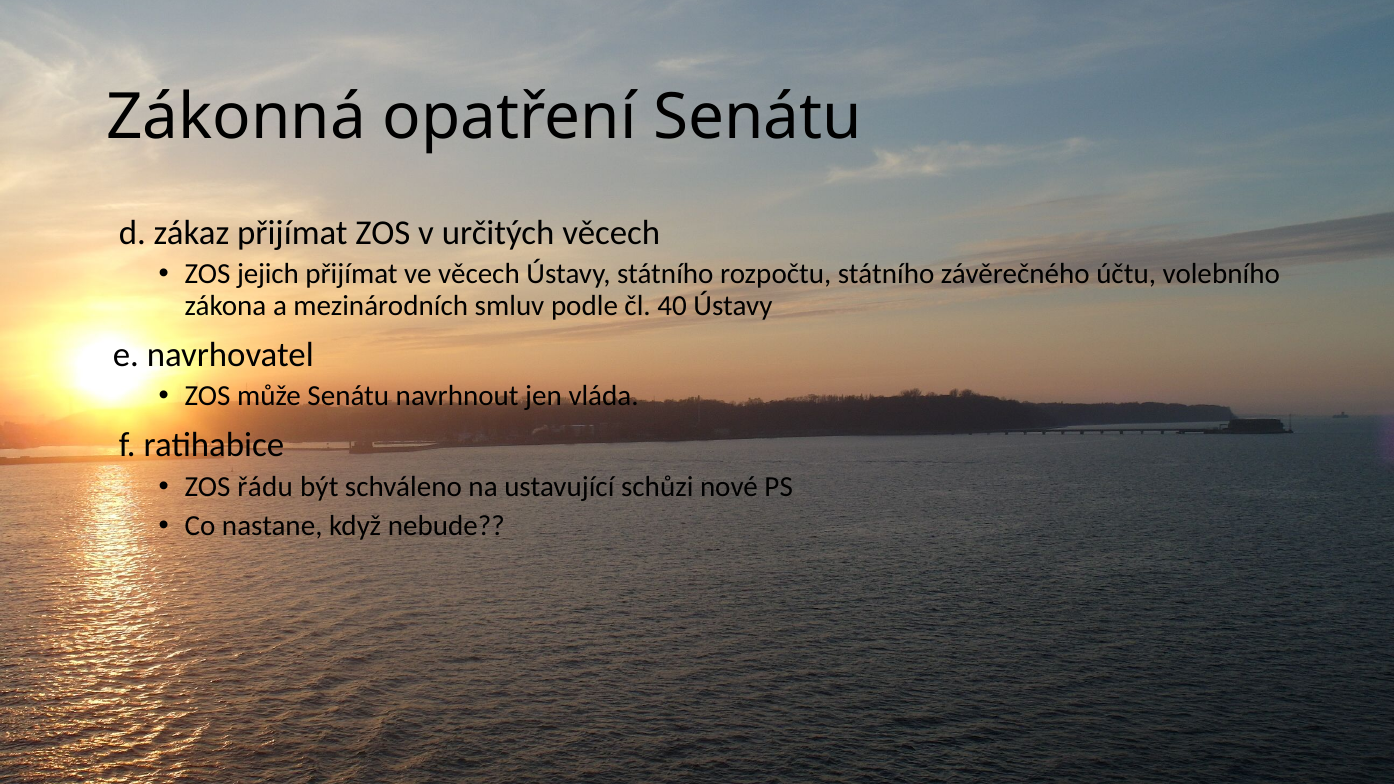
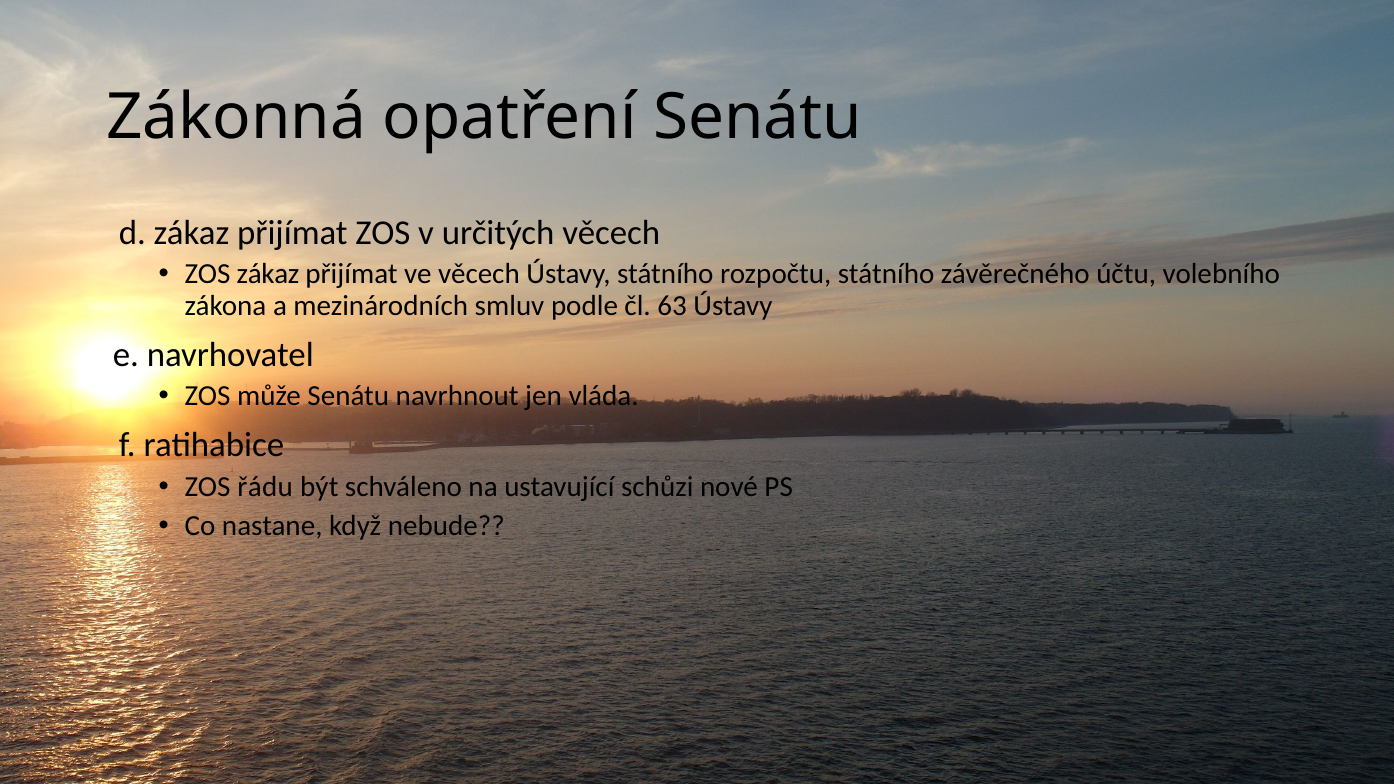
ZOS jejich: jejich -> zákaz (268, 274)
40: 40 -> 63 (672, 306)
